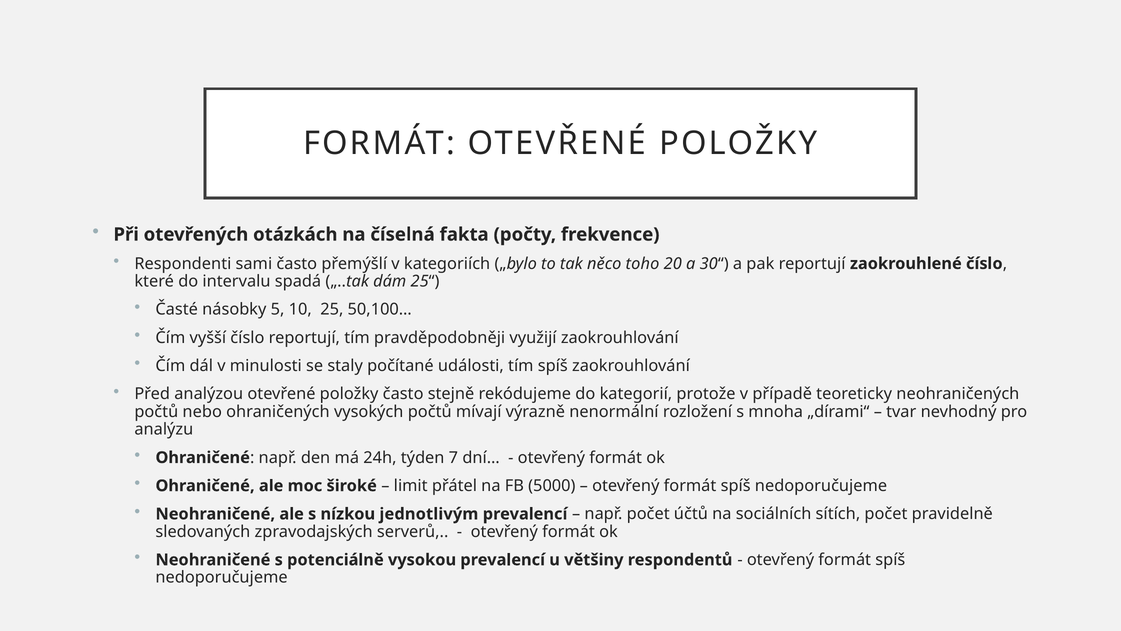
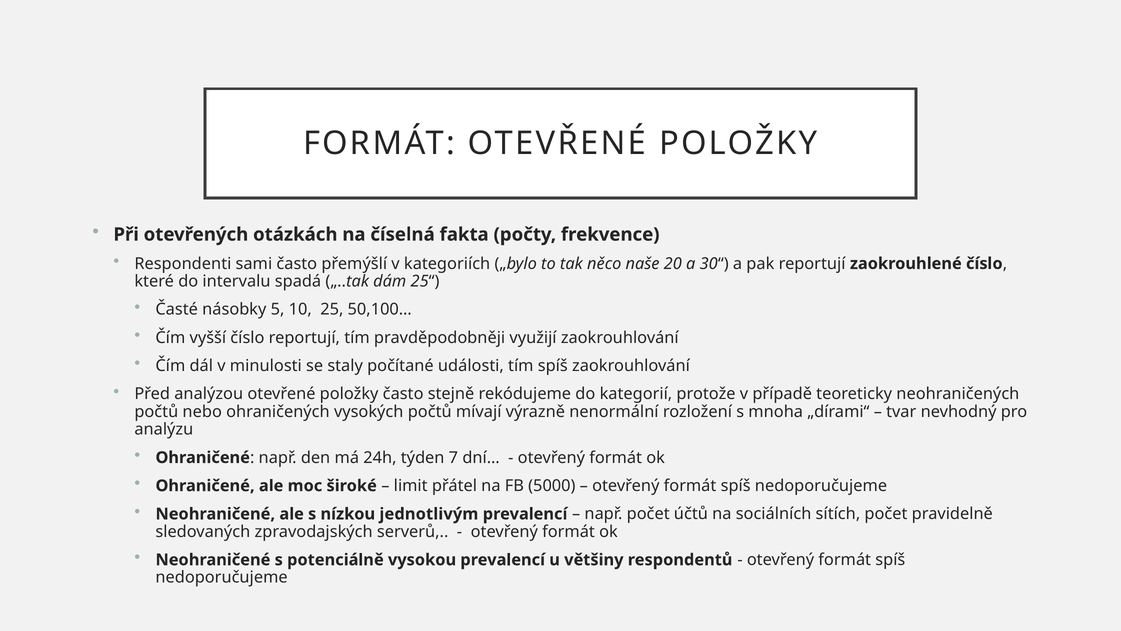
toho: toho -> naše (643, 263)
